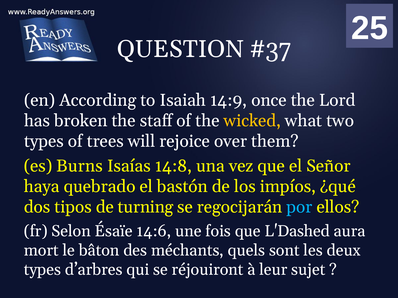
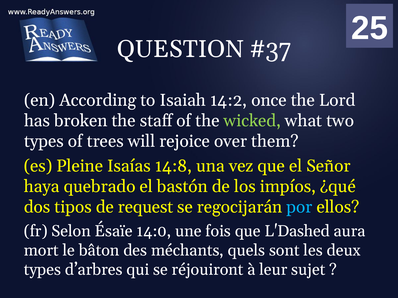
14:9: 14:9 -> 14:2 (229, 100)
wicked colour: yellow -> light green (252, 121)
Burns: Burns -> Pleine (80, 166)
turning: turning -> request (146, 207)
14:6: 14:6 -> 14:0 (154, 232)
